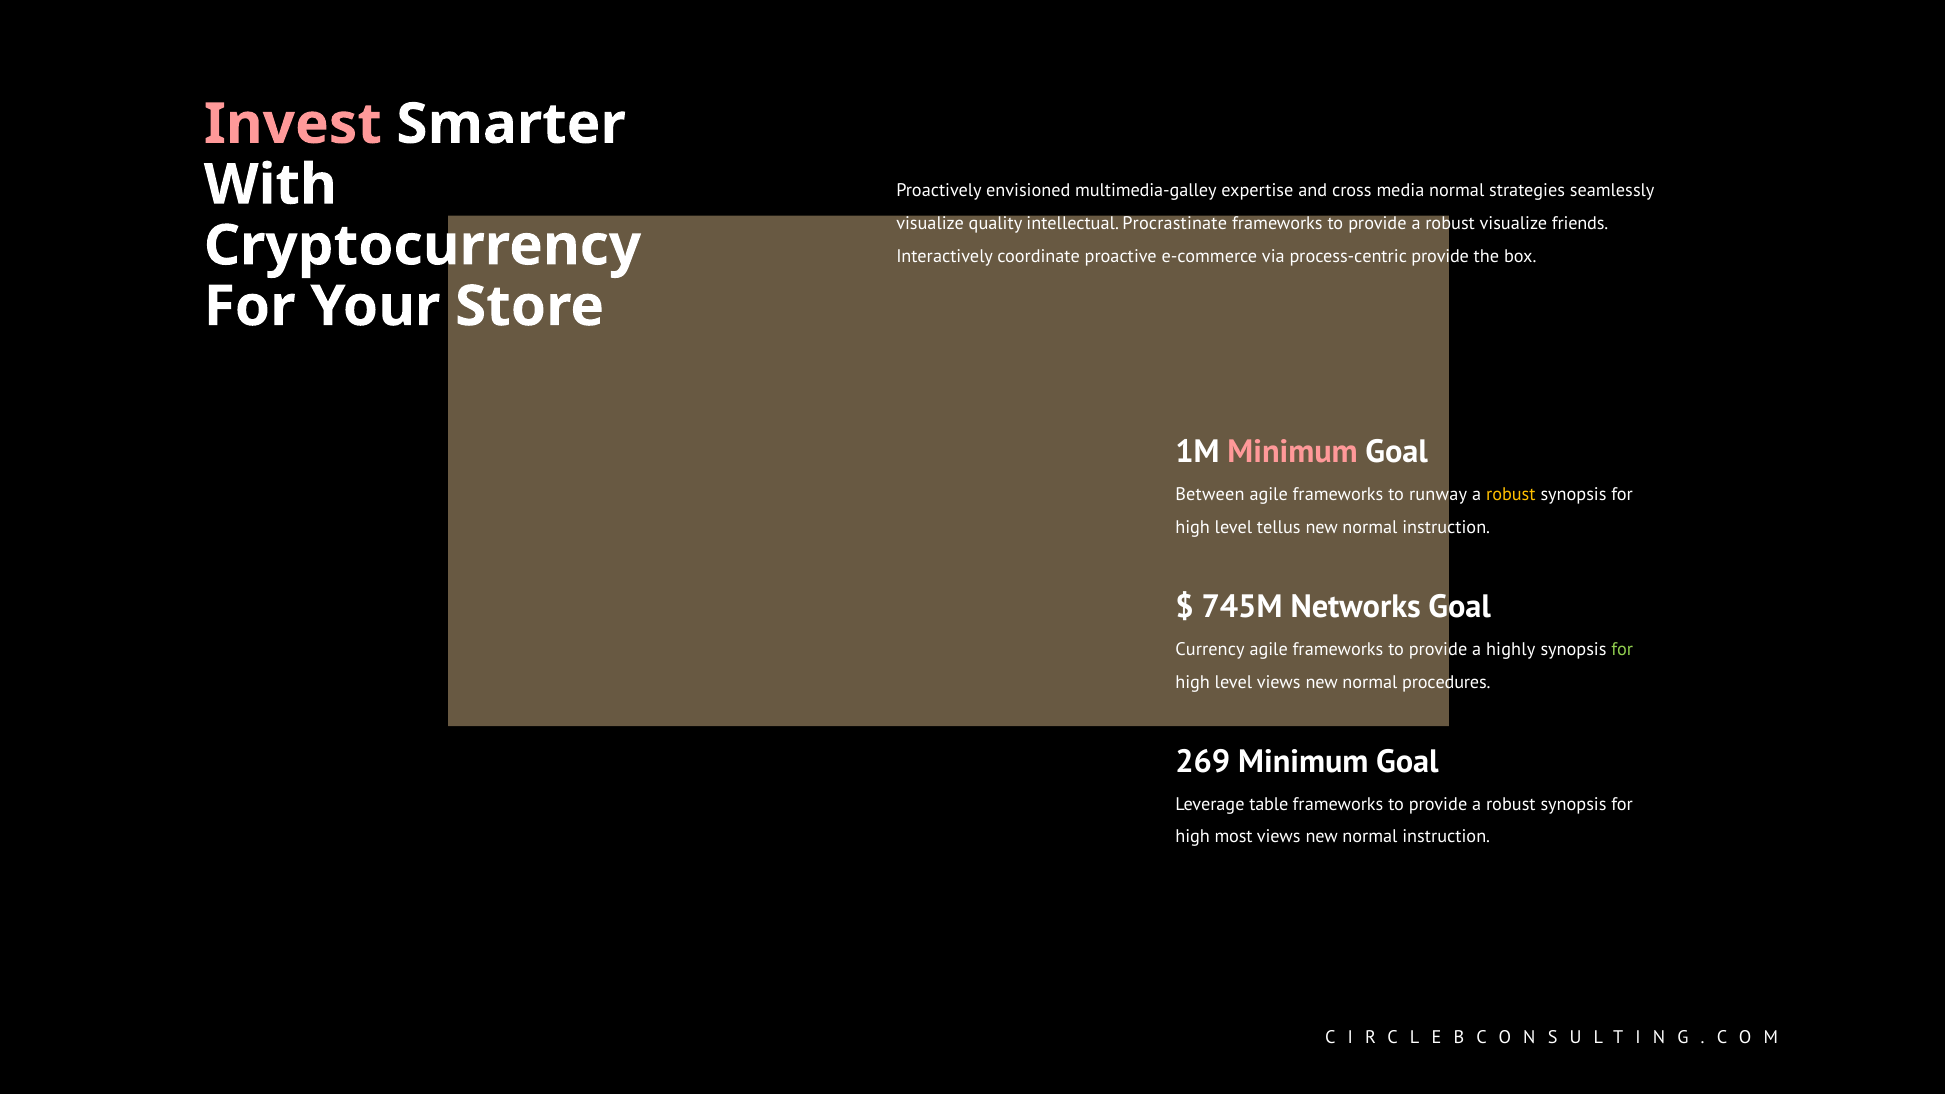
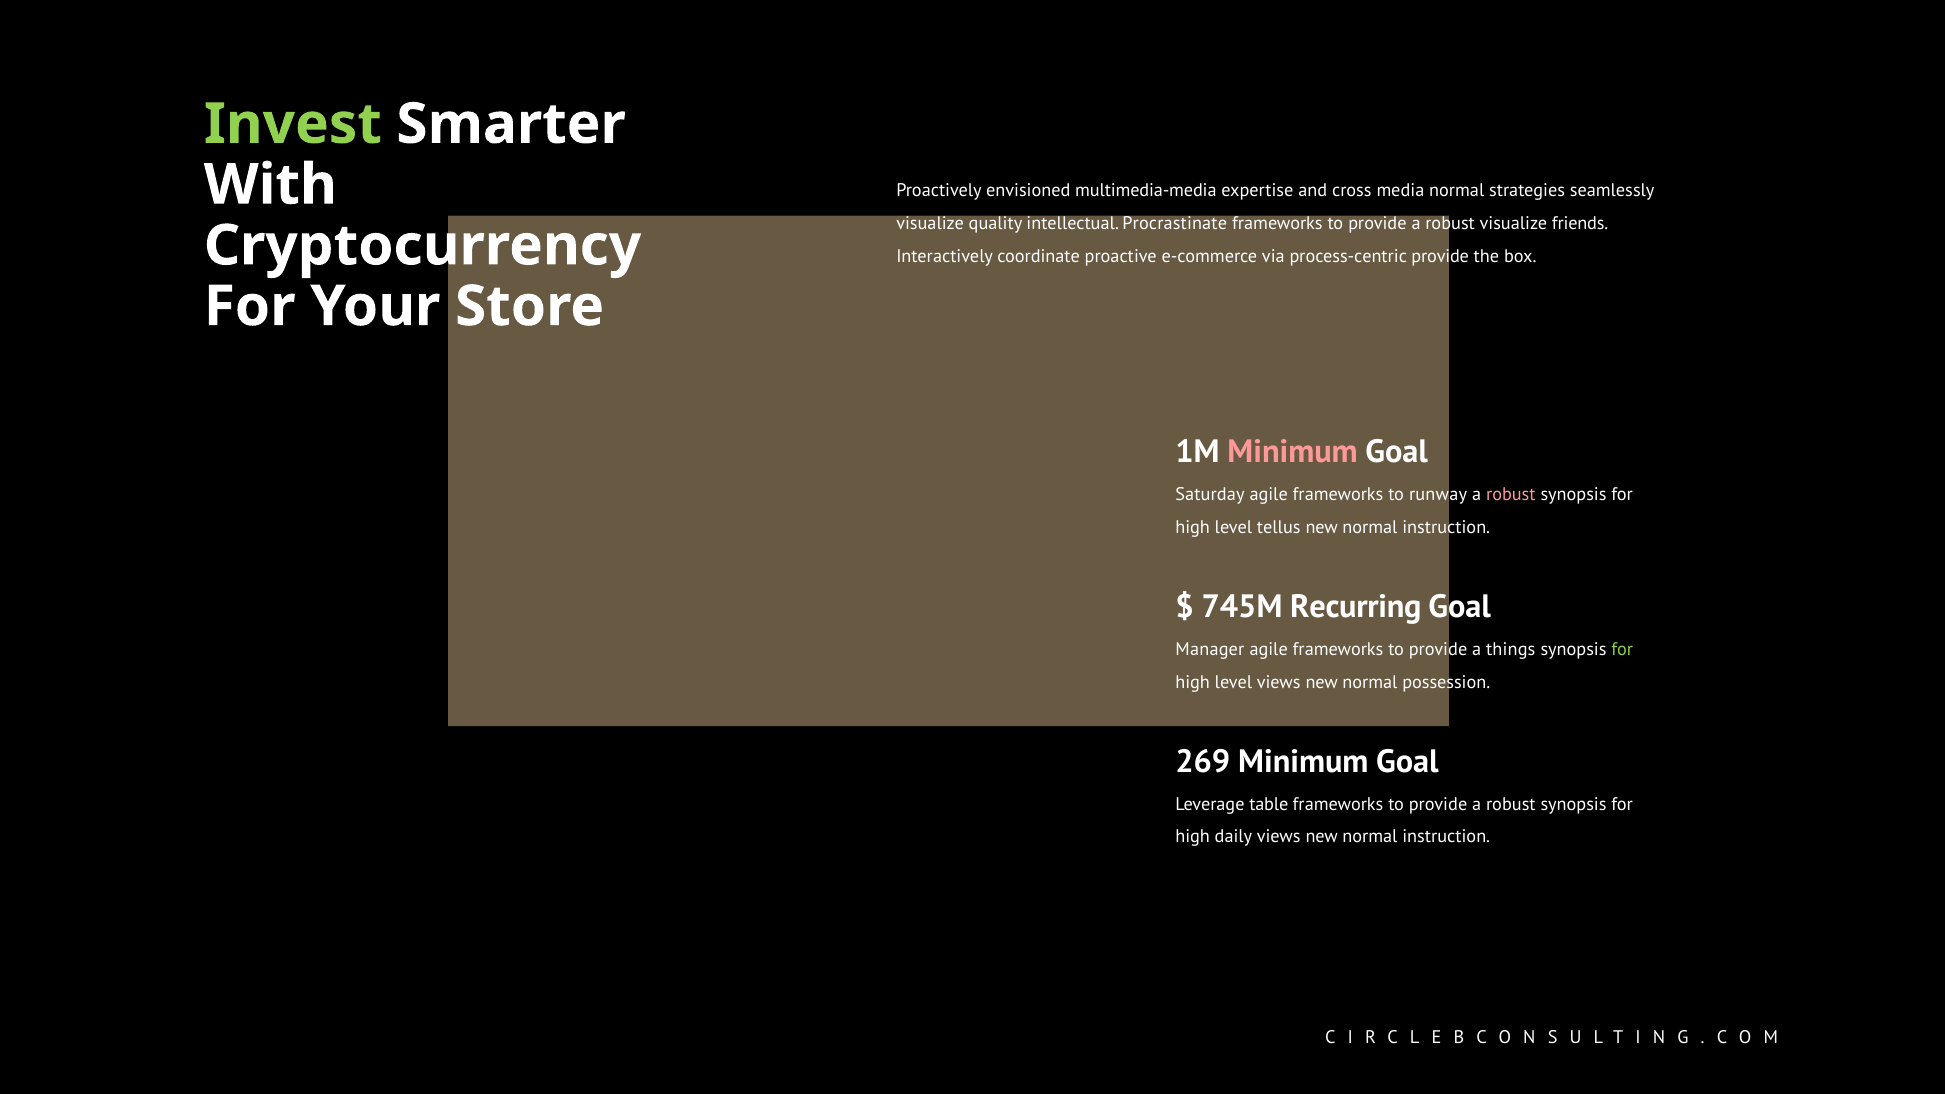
Invest colour: pink -> light green (293, 124)
multimedia-galley: multimedia-galley -> multimedia-media (1146, 190)
Between: Between -> Saturday (1210, 495)
robust colour: yellow -> pink (1511, 495)
Networks: Networks -> Recurring (1356, 607)
Currency: Currency -> Manager (1210, 649)
highly: highly -> things (1511, 649)
procedures: procedures -> possession (1446, 682)
most: most -> daily (1233, 837)
